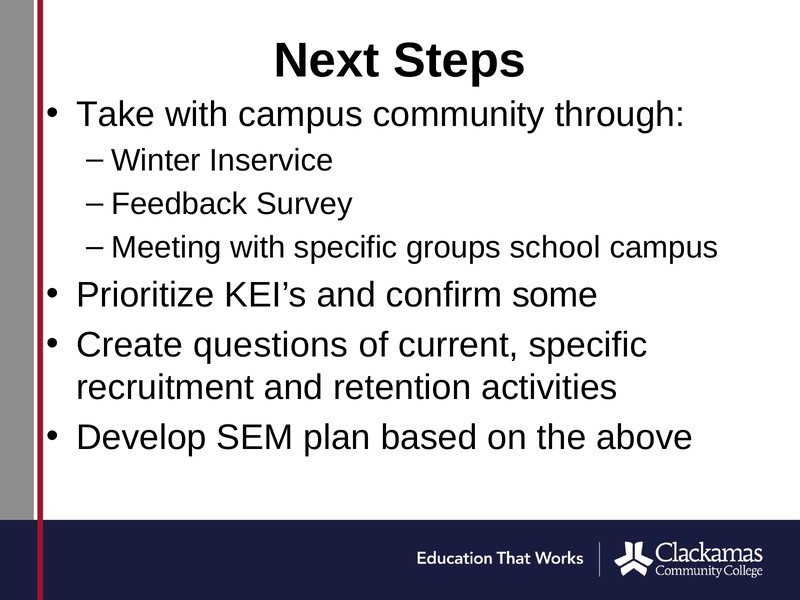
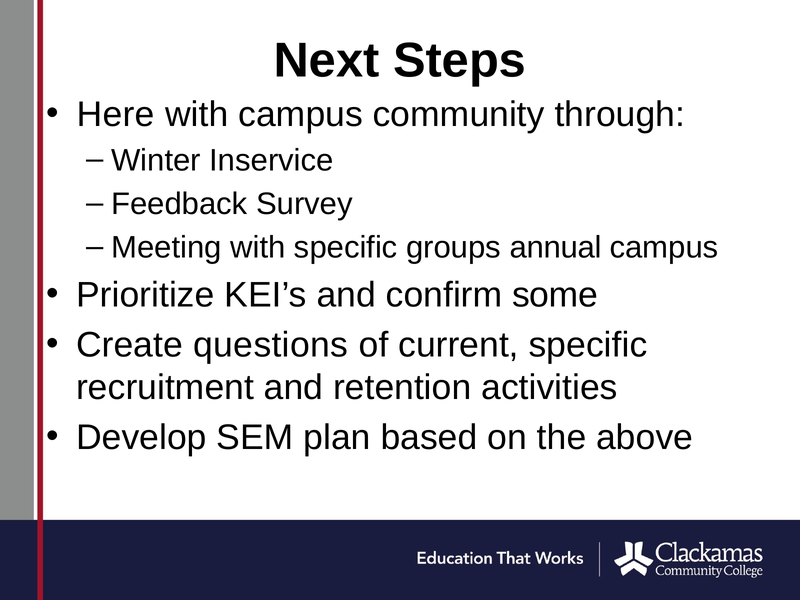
Take: Take -> Here (116, 114)
school: school -> annual (555, 248)
